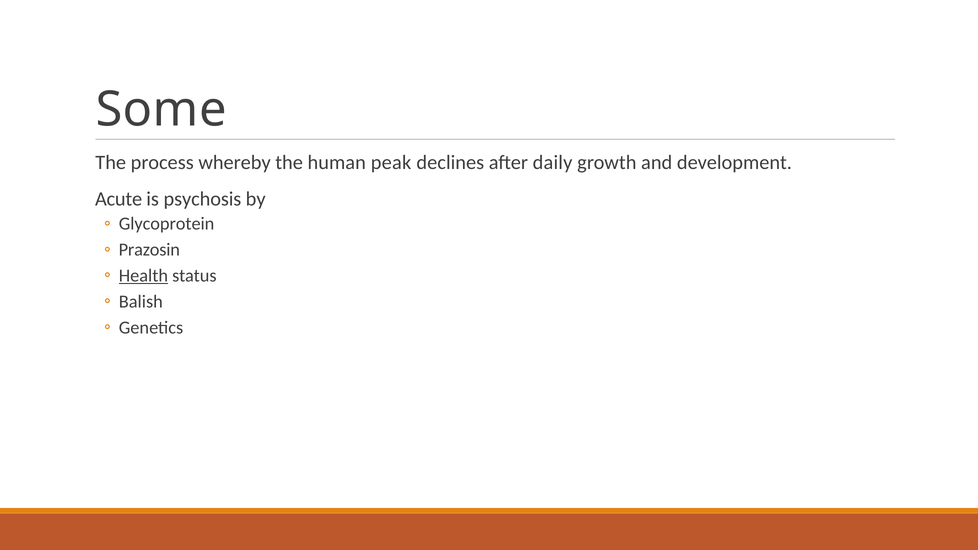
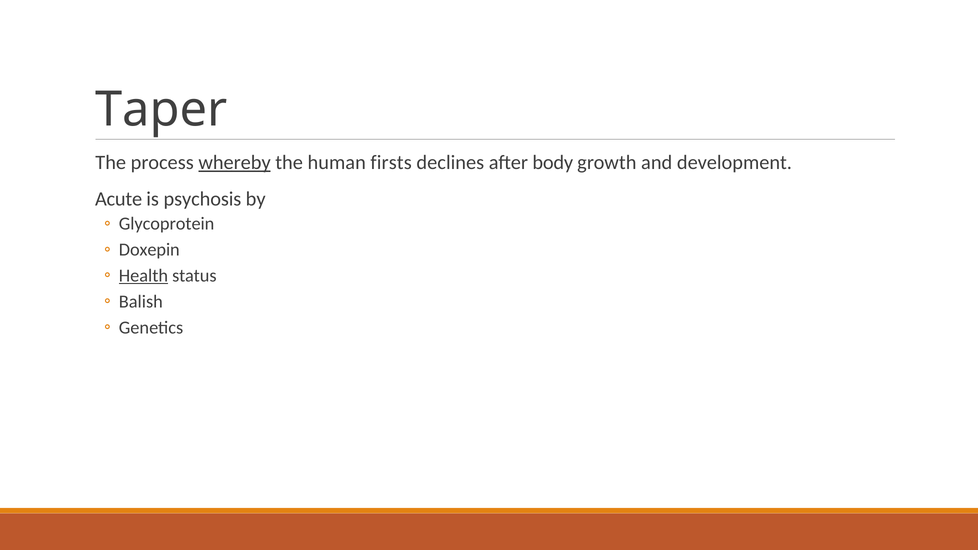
Some: Some -> Taper (161, 110)
whereby underline: none -> present (235, 163)
peak: peak -> firsts (391, 163)
daily: daily -> body (553, 163)
Prazosin: Prazosin -> Doxepin (149, 250)
